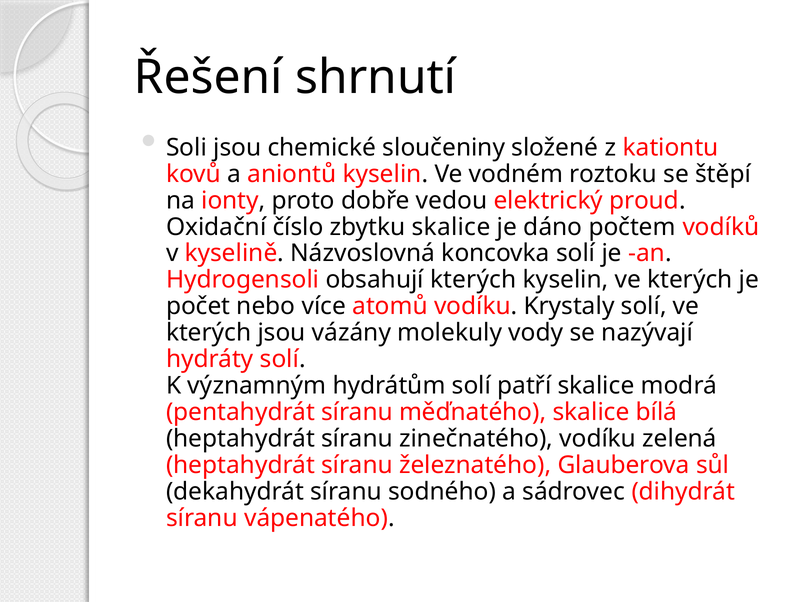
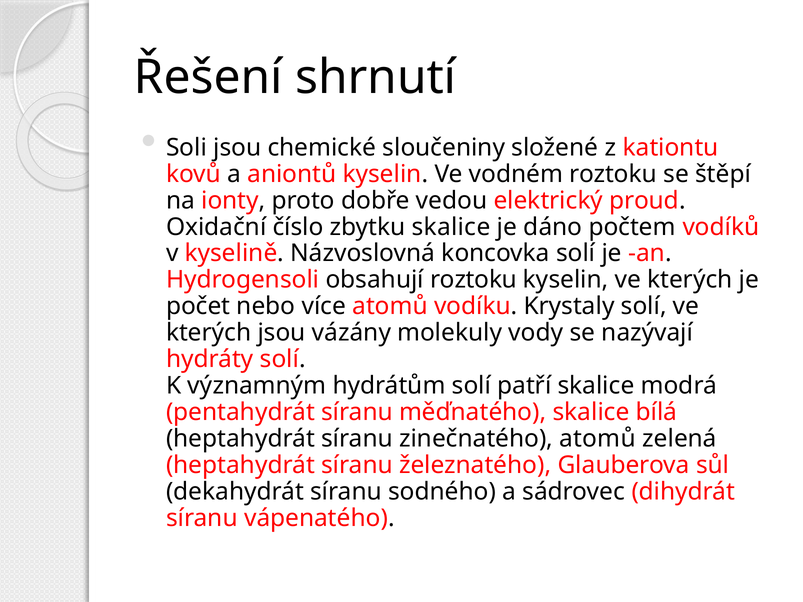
obsahují kterých: kterých -> roztoku (474, 280)
zinečnatého vodíku: vodíku -> atomů (598, 439)
